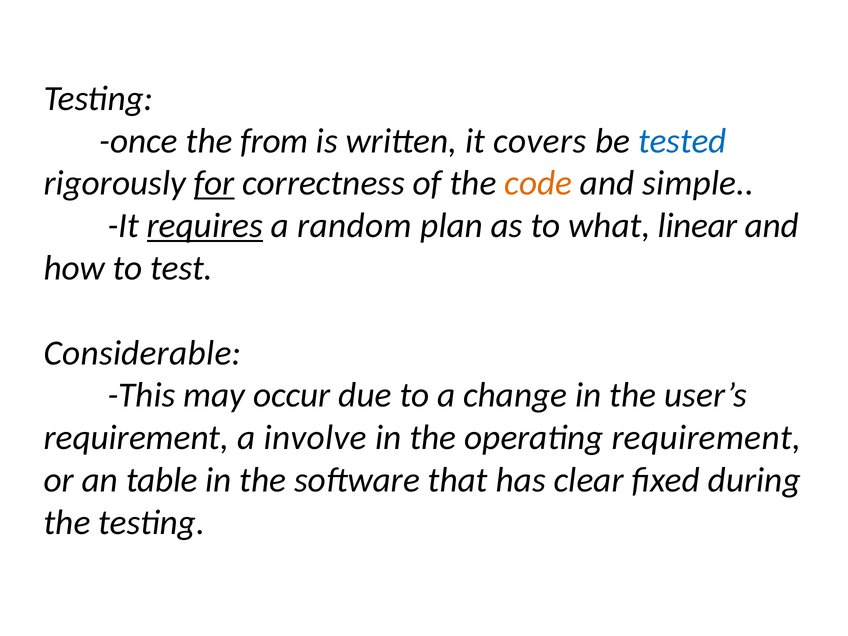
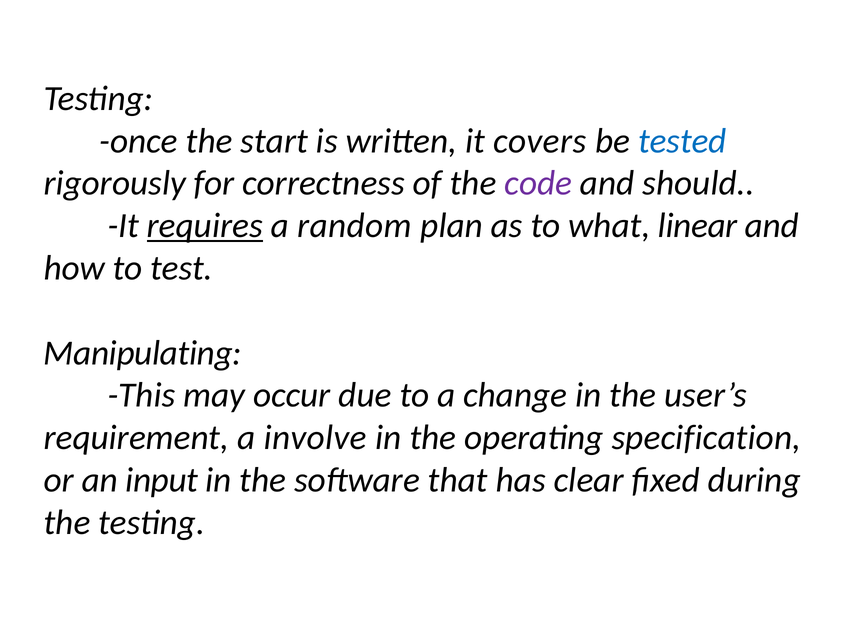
from: from -> start (274, 141)
for underline: present -> none (214, 183)
code colour: orange -> purple (538, 183)
simple: simple -> should (698, 183)
Considerable: Considerable -> Manipulating (143, 353)
operating requirement: requirement -> specification (706, 438)
table: table -> input (162, 480)
